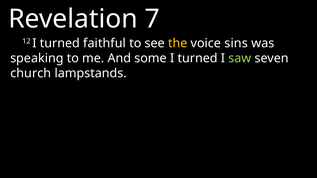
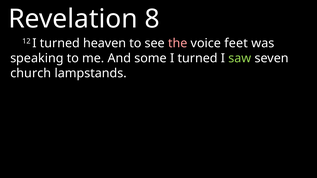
7: 7 -> 8 (152, 19)
faithful: faithful -> heaven (105, 43)
the colour: yellow -> pink (178, 43)
sins: sins -> feet (236, 43)
